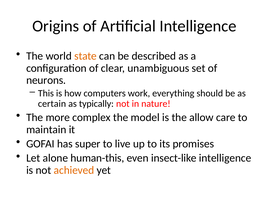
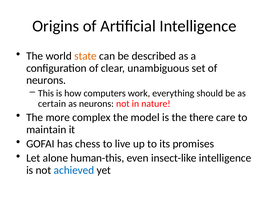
as typically: typically -> neurons (96, 104)
allow: allow -> there (201, 117)
super: super -> chess (88, 144)
achieved colour: orange -> blue (74, 170)
